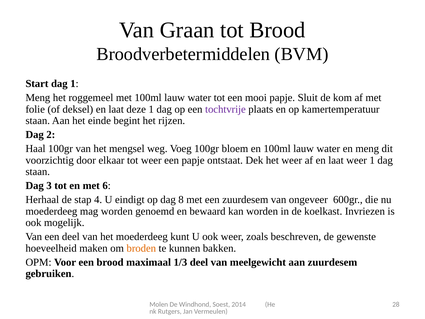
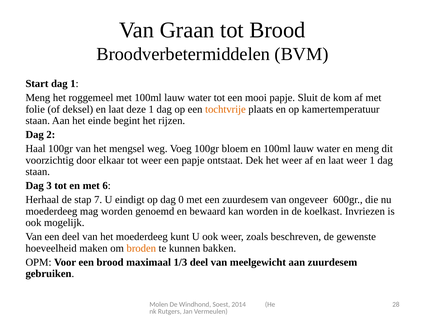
tochtvrije colour: purple -> orange (225, 109)
4: 4 -> 7 (98, 200)
8: 8 -> 0 (181, 200)
